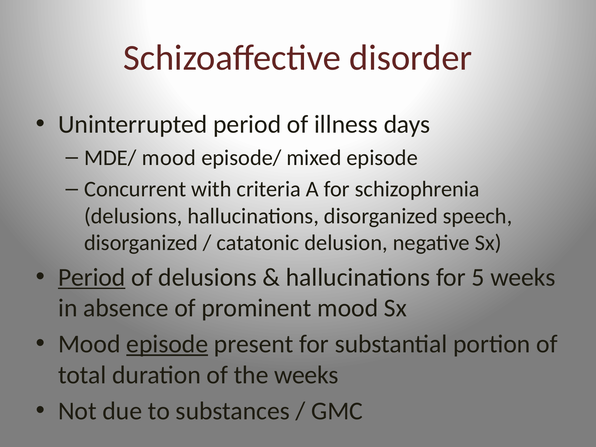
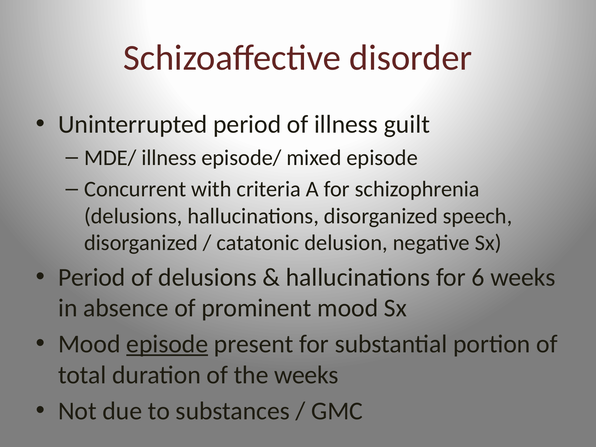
days: days -> guilt (407, 124)
MDE/ mood: mood -> illness (169, 158)
Period underline: present -> none (92, 277)
5: 5 -> 6 (478, 277)
